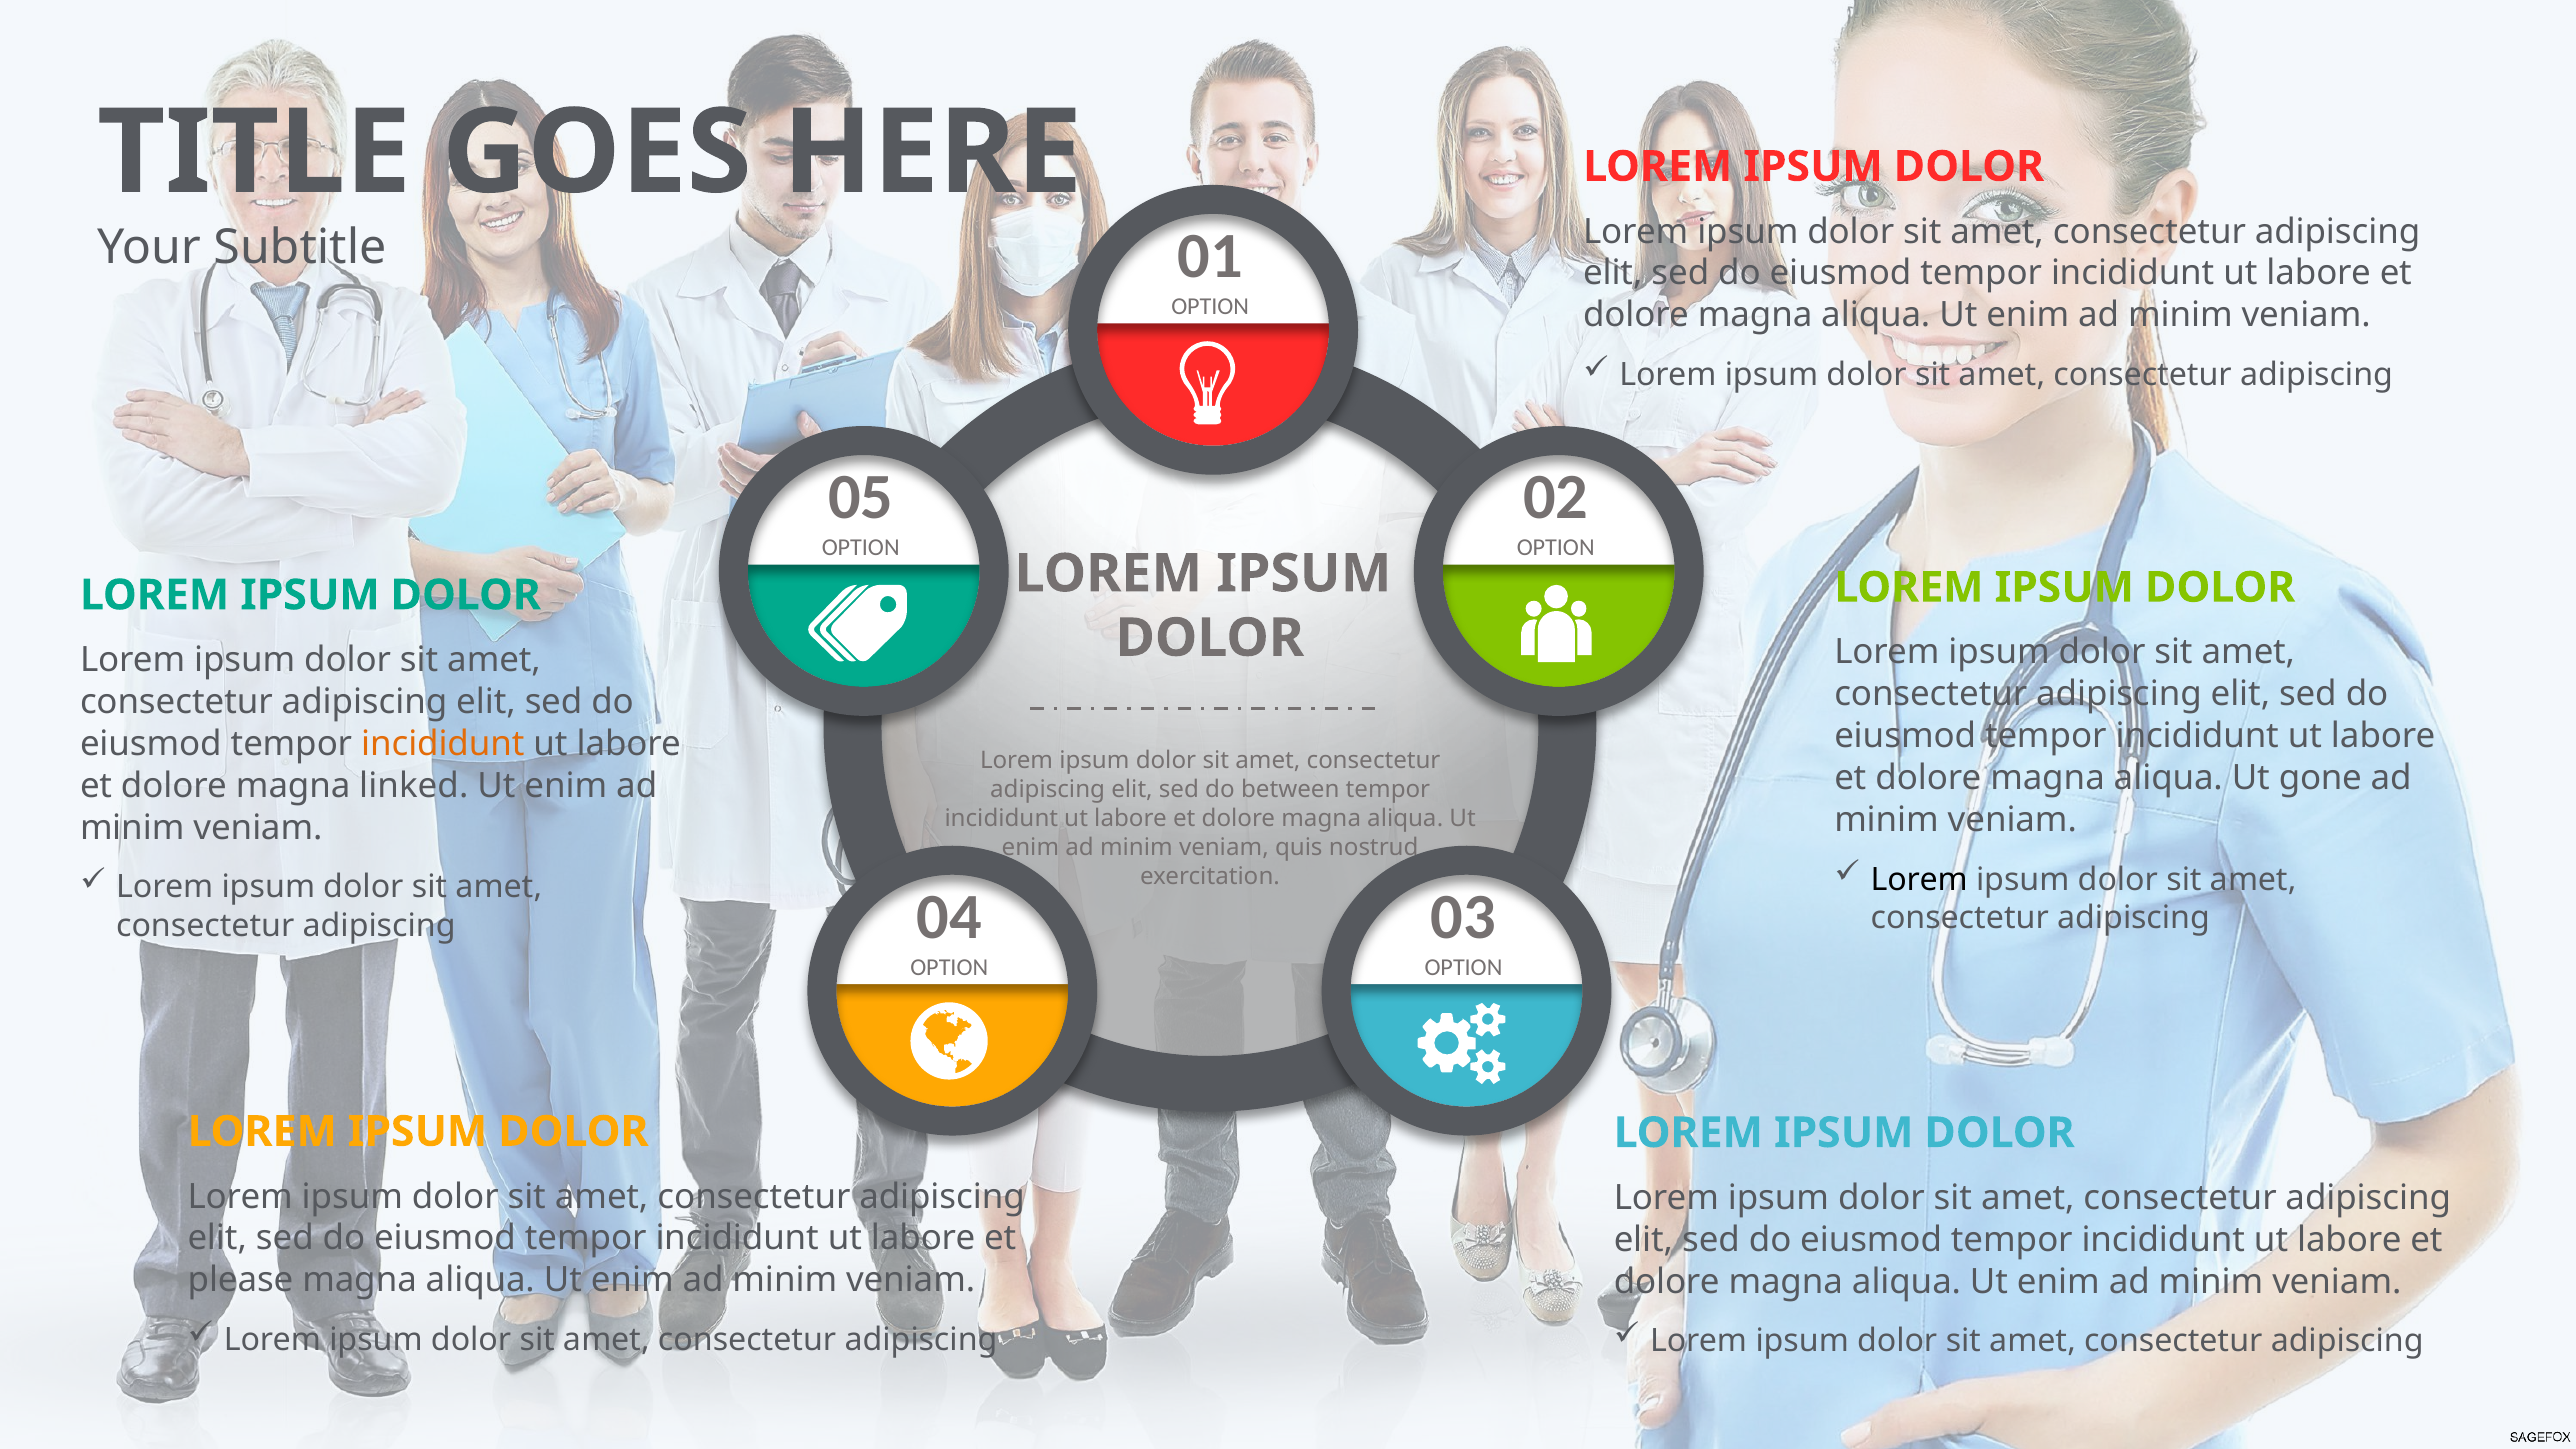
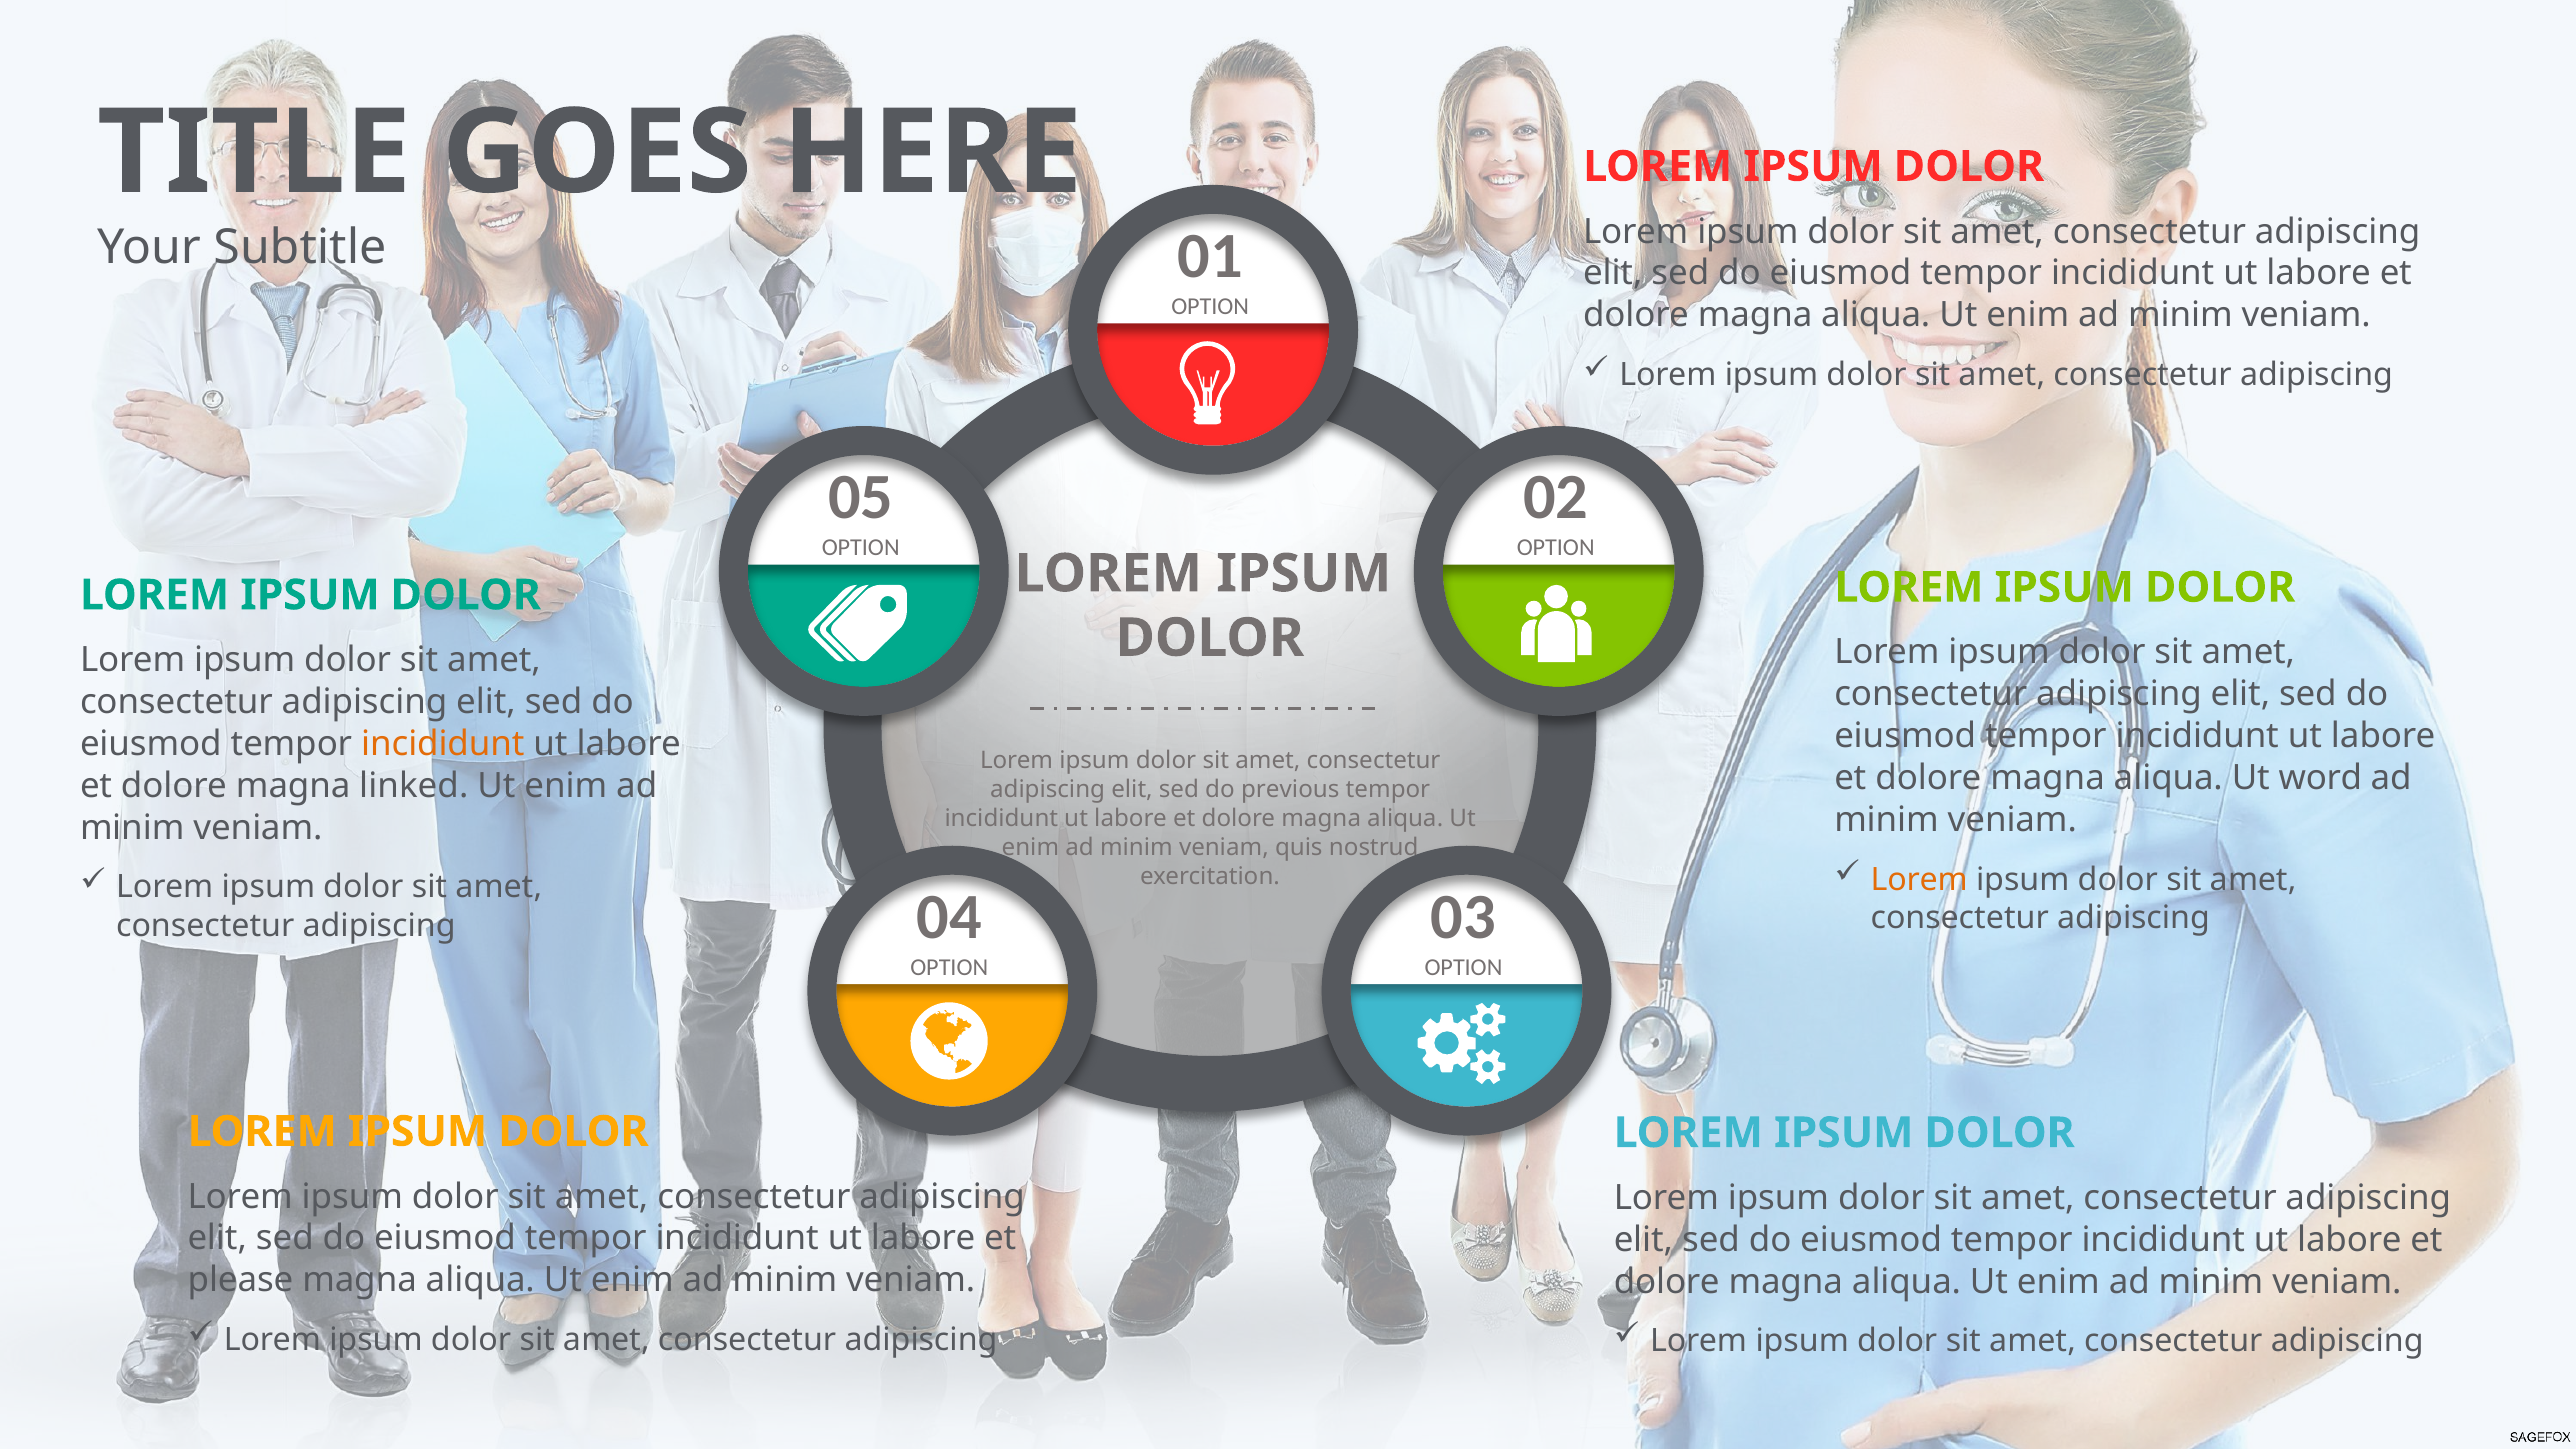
gone: gone -> word (2320, 778)
between: between -> previous (1290, 789)
Lorem colour: black -> orange (1919, 879)
